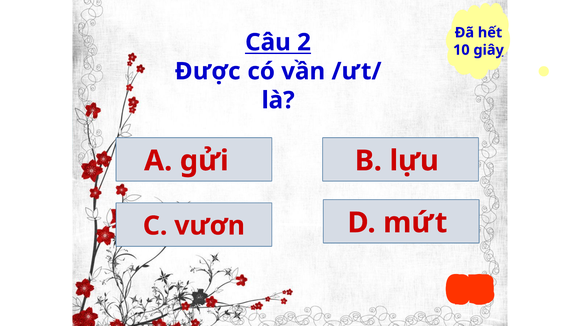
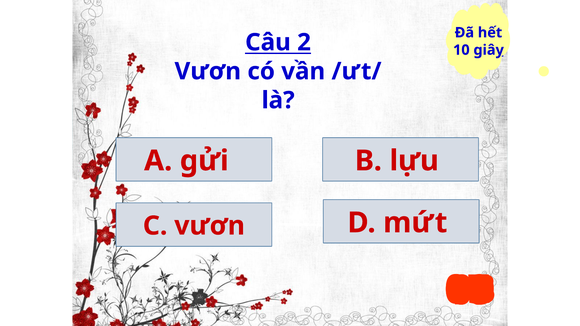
Được: Được -> Vươn (208, 71)
